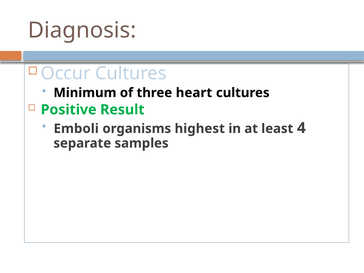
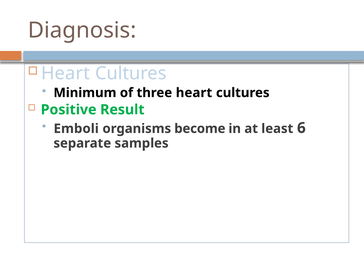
Occur: Occur -> Heart (65, 73)
highest: highest -> become (200, 129)
4: 4 -> 6 (301, 128)
